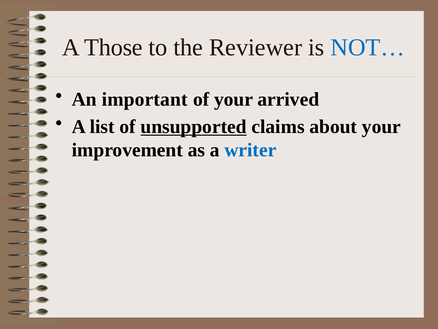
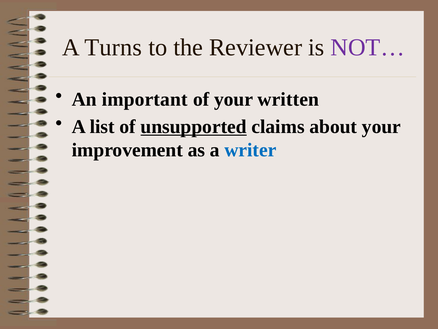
Those: Those -> Turns (113, 47)
NOT… colour: blue -> purple (368, 47)
arrived: arrived -> written (288, 99)
